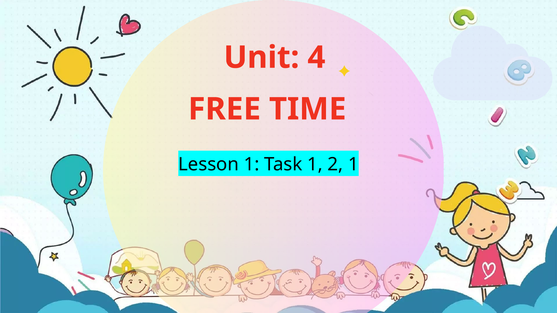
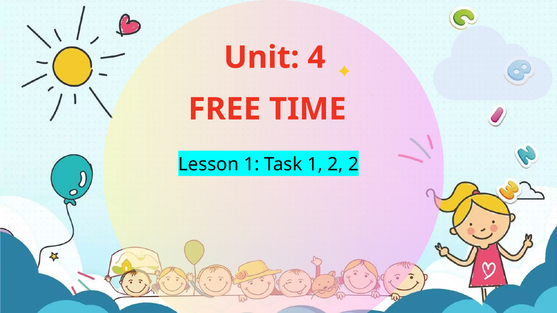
2 1: 1 -> 2 (353, 165)
